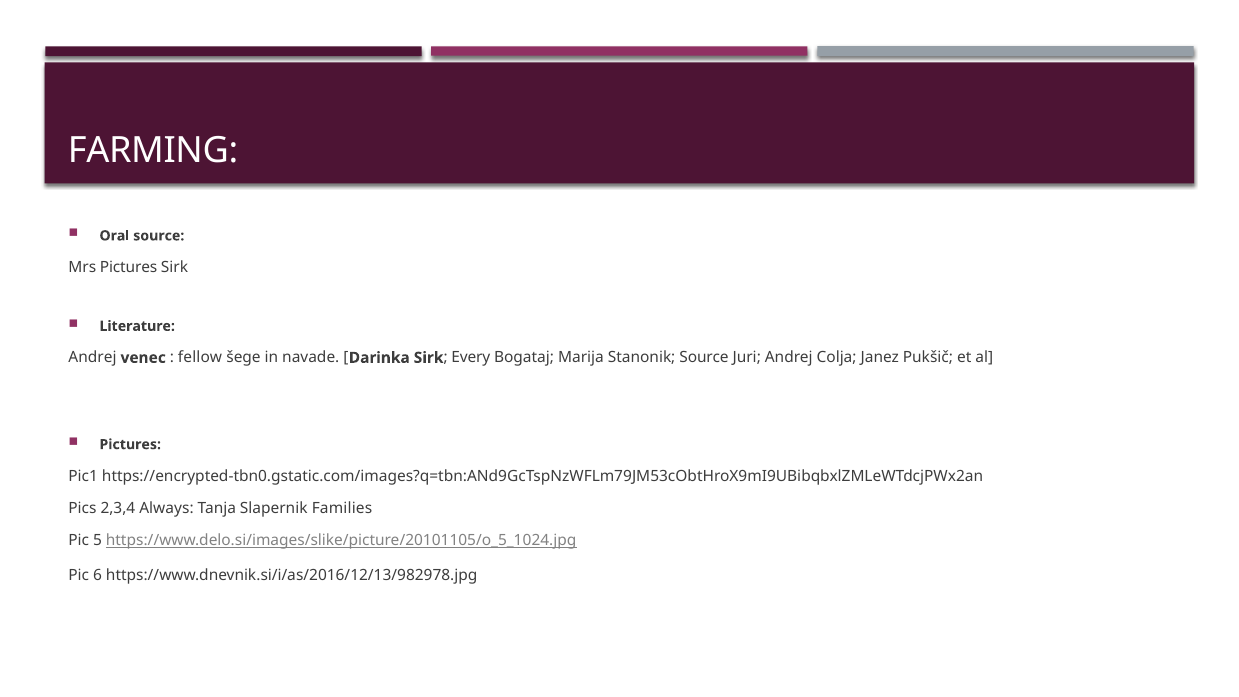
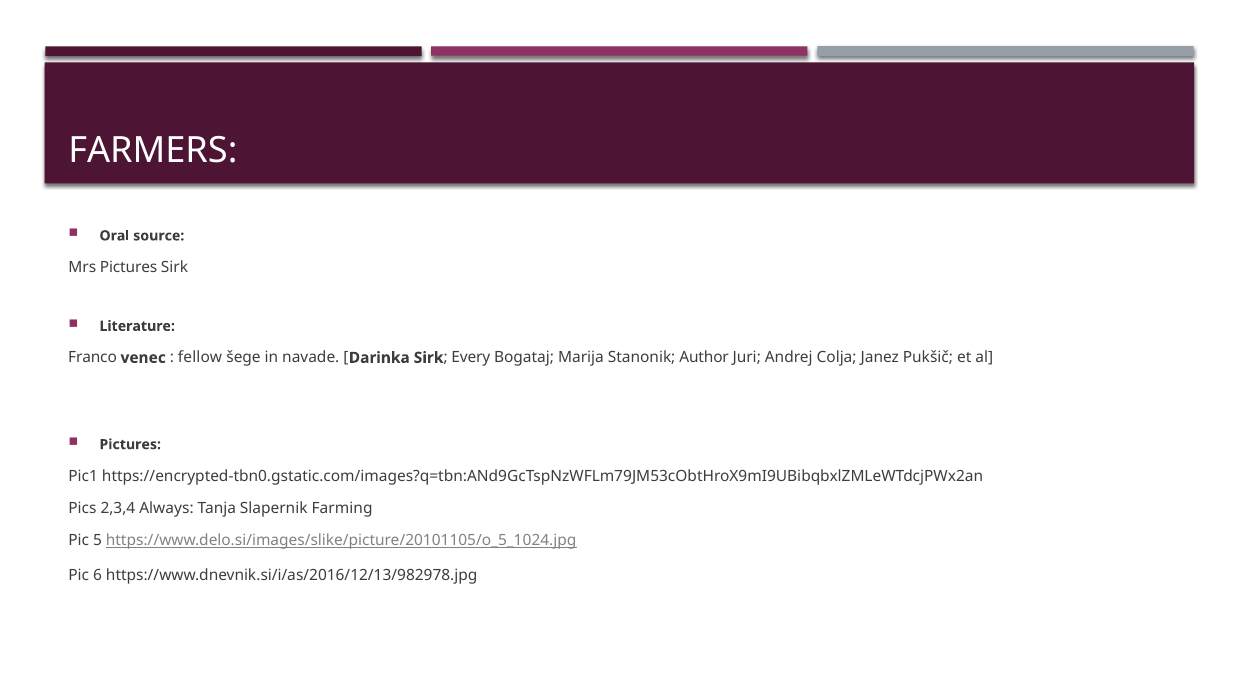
FARMING: FARMING -> FARMERS (153, 151)
Andrej: Andrej -> Franco (93, 358)
Stanonik Source: Source -> Author (704, 358)
Families: Families -> Farming (342, 508)
